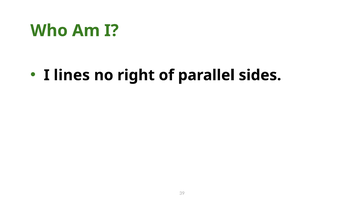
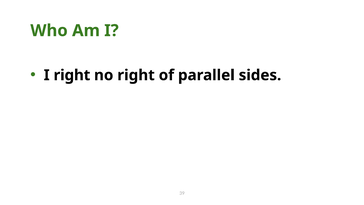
I lines: lines -> right (72, 75)
